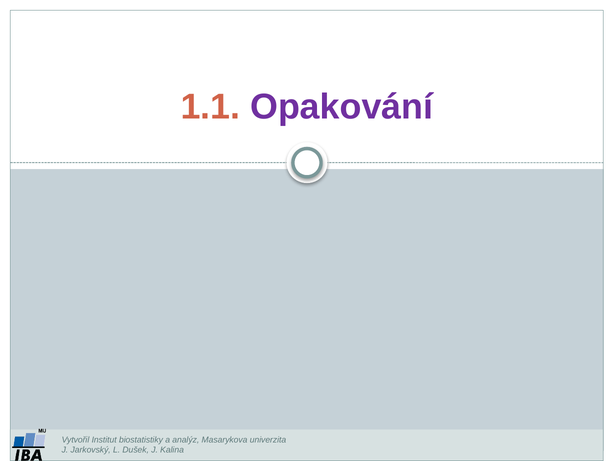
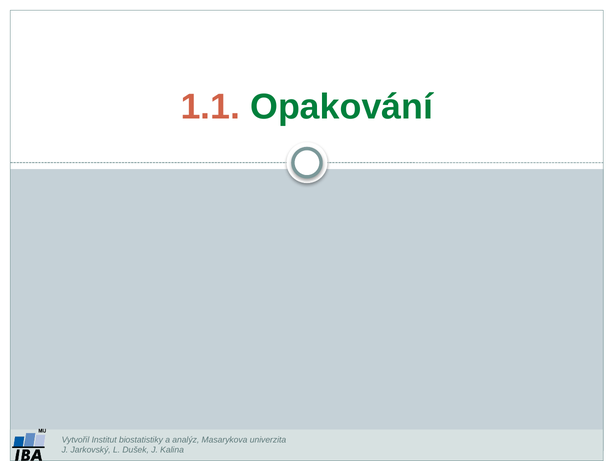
Opakování colour: purple -> green (342, 107)
